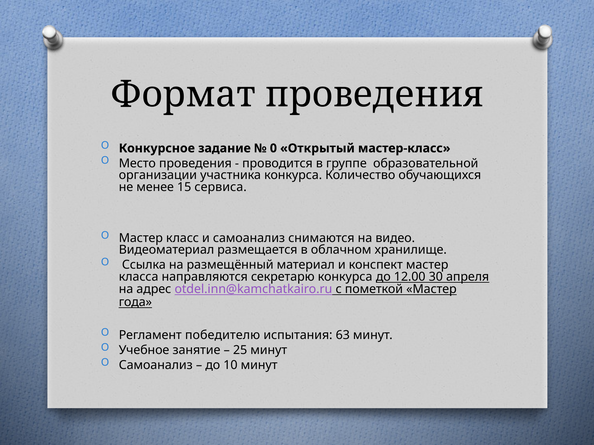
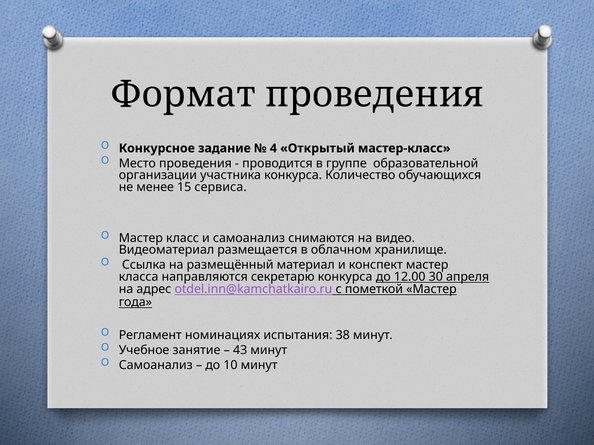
0: 0 -> 4 (273, 148)
победителю: победителю -> номинациях (223, 336)
63: 63 -> 38 (343, 336)
25: 25 -> 43 (240, 351)
